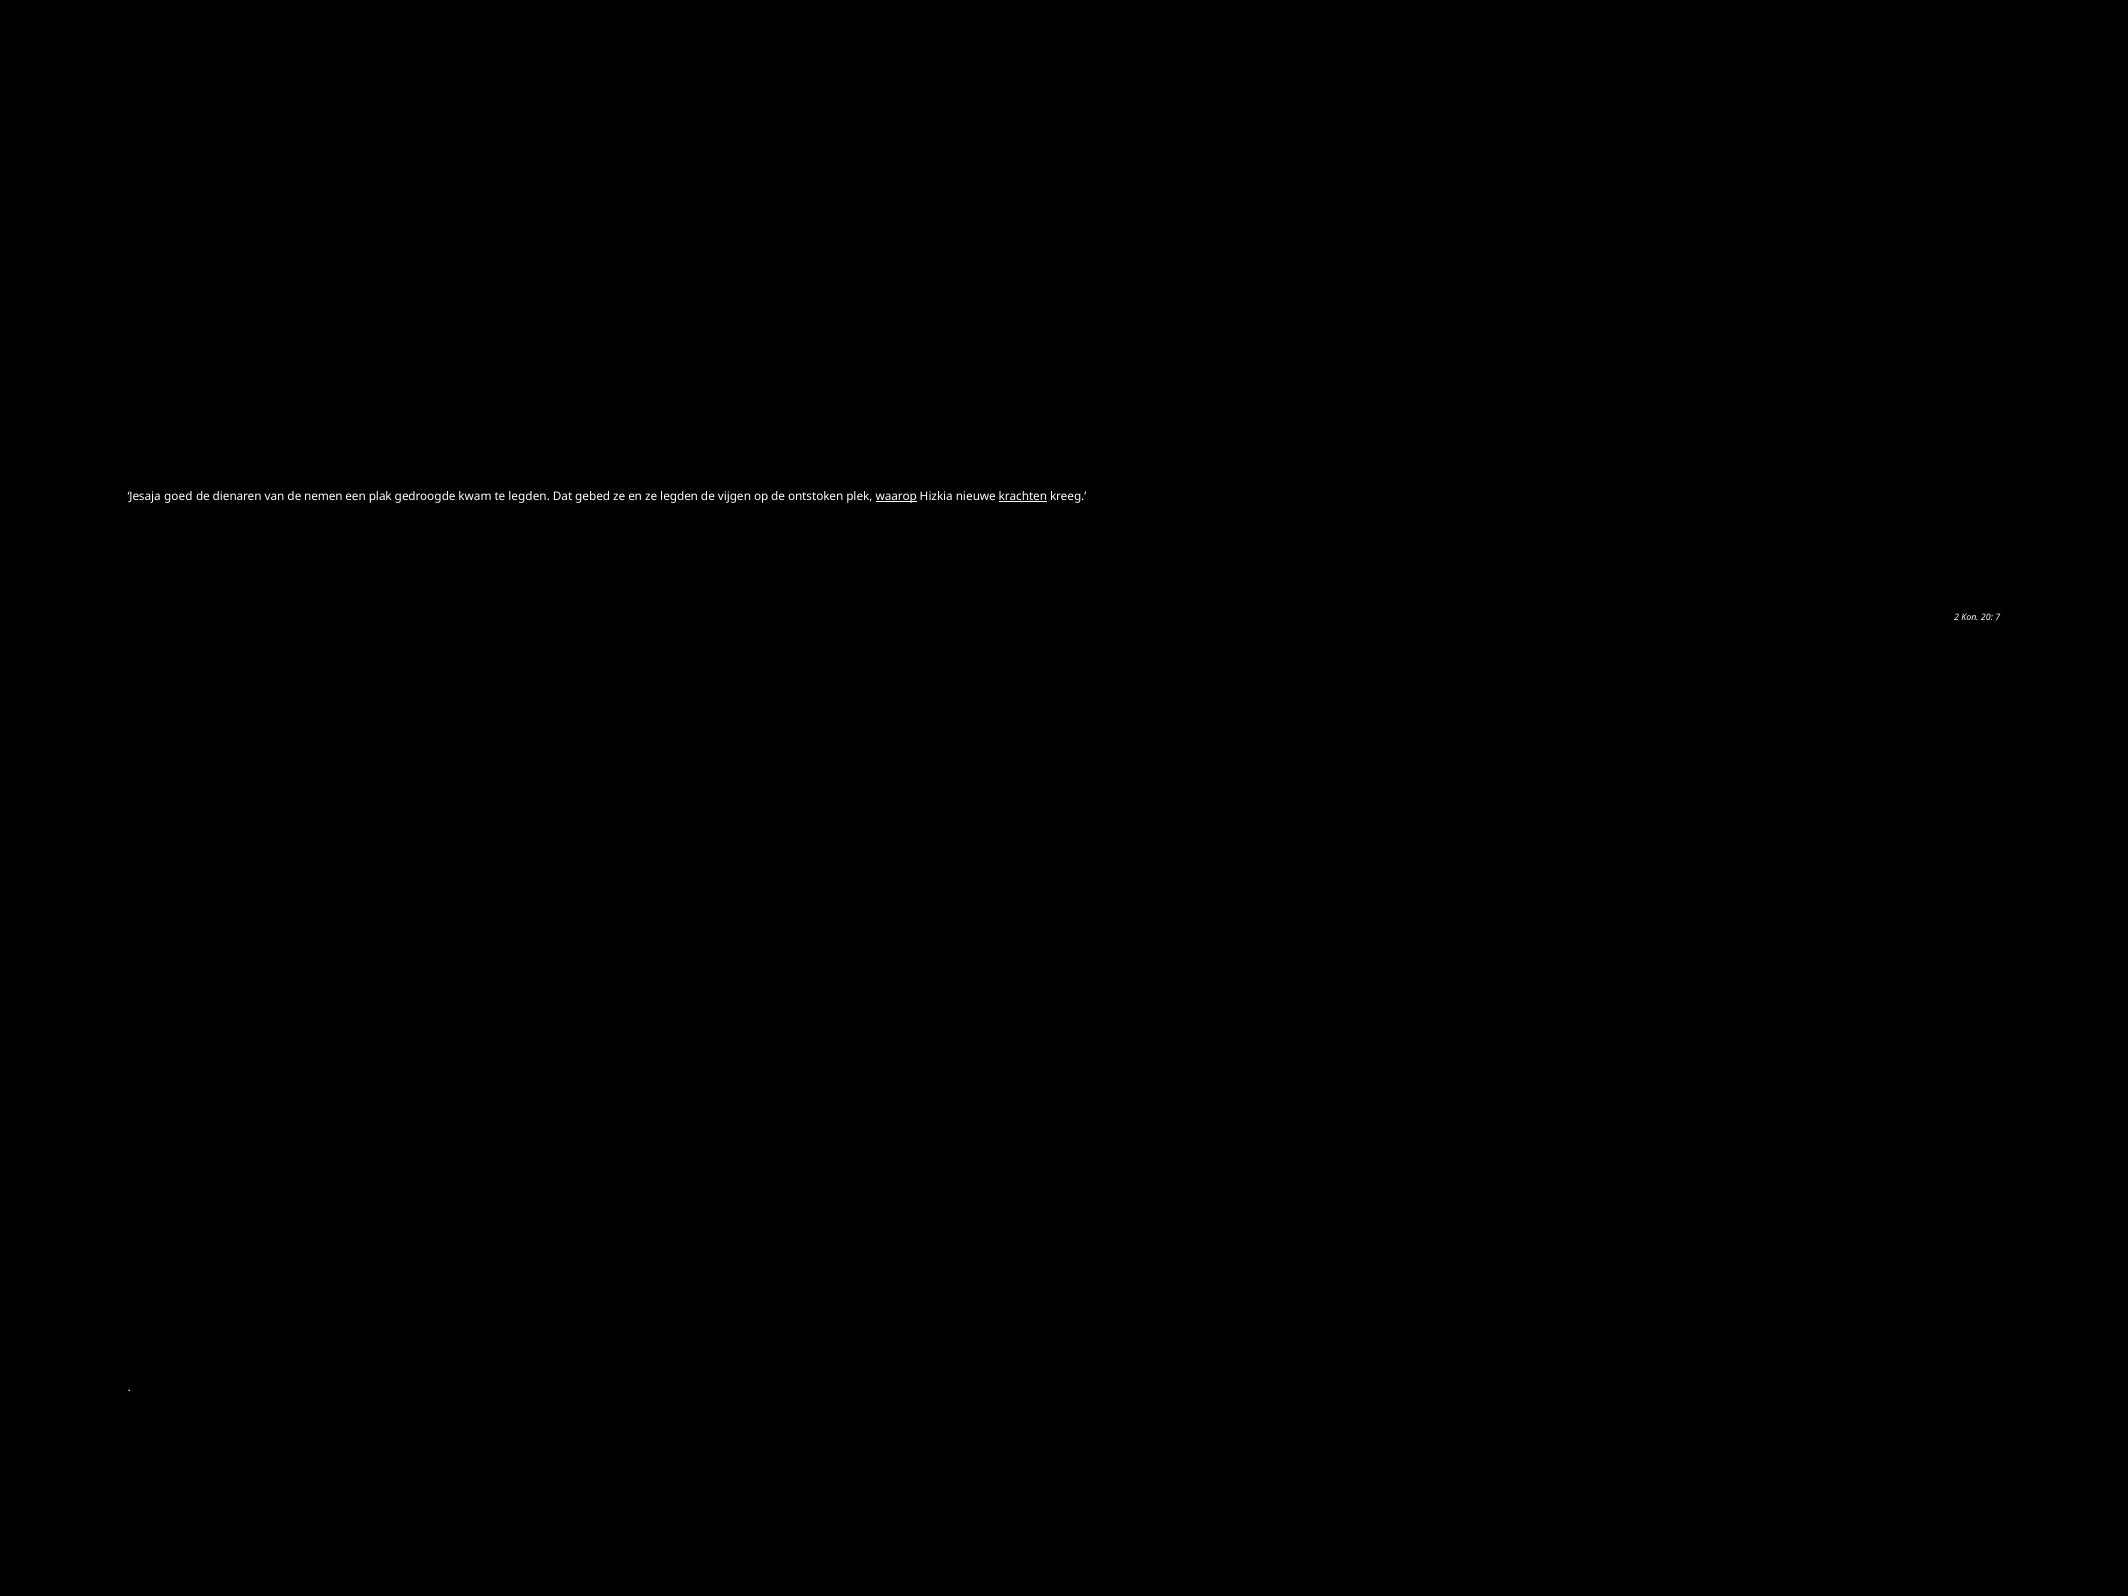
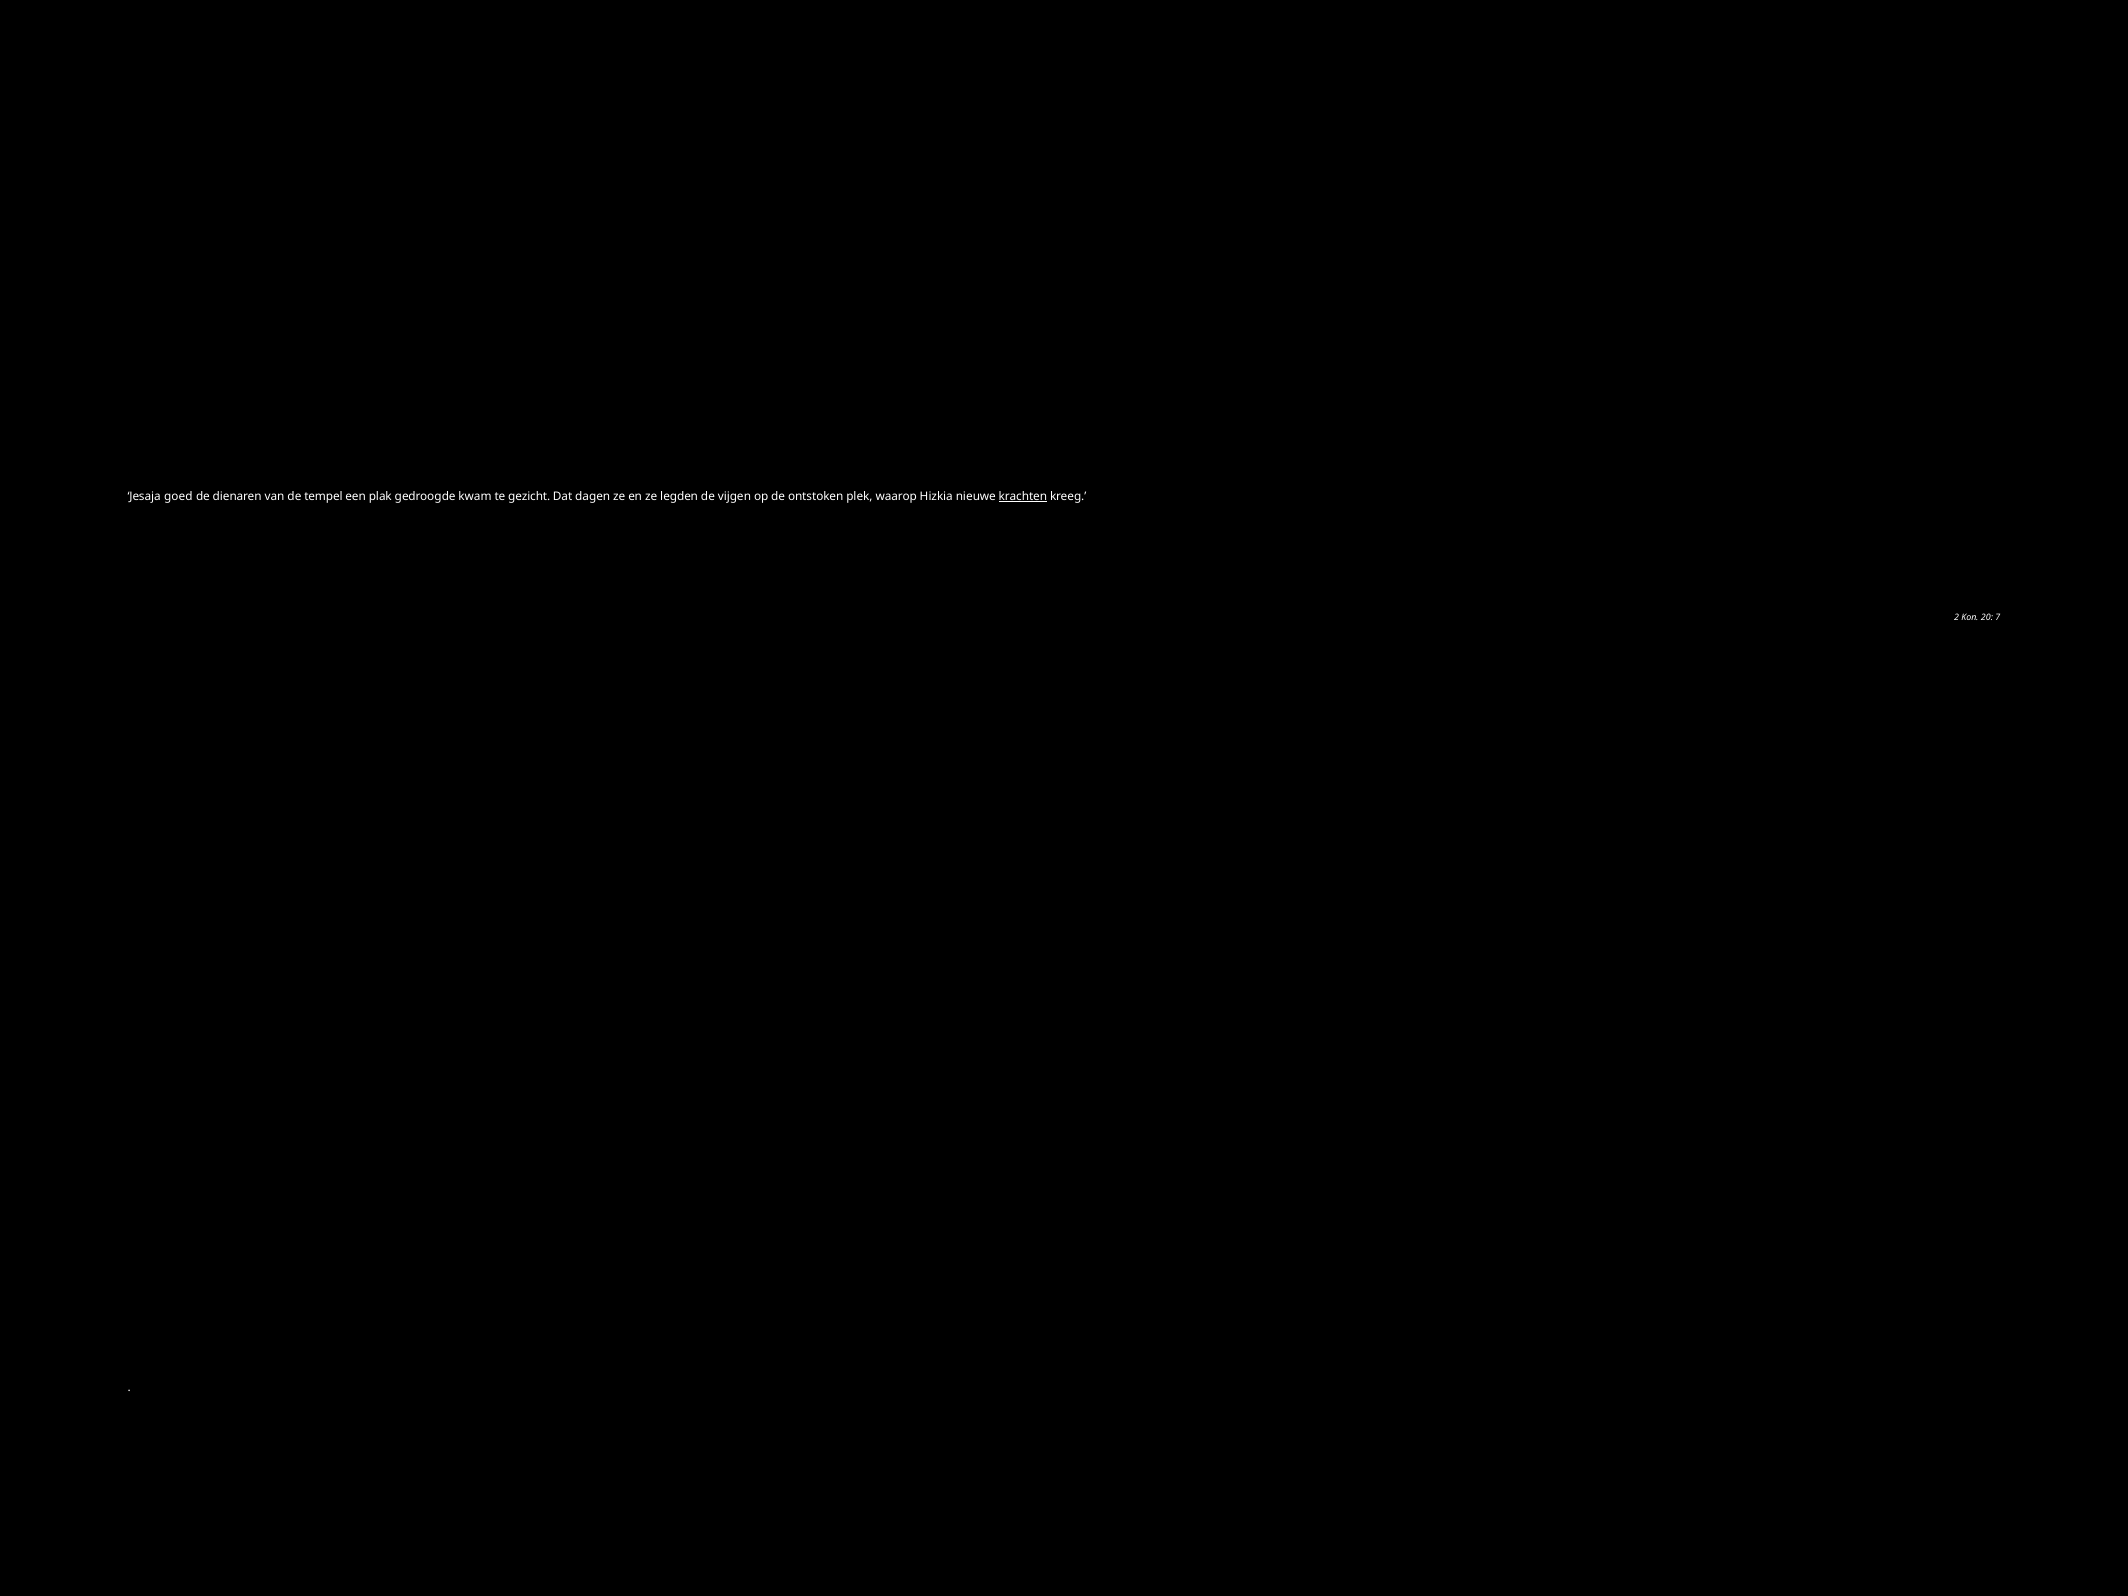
nemen: nemen -> tempel (323, 497)
te legden: legden -> gezicht (529, 497)
gebed: gebed -> dagen (593, 497)
waarop underline: present -> none (896, 497)
